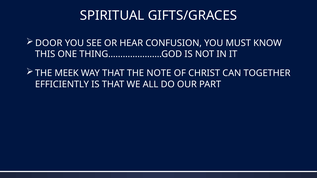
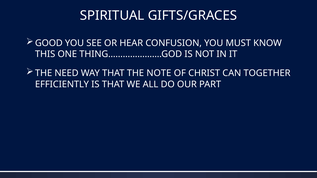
DOOR: DOOR -> GOOD (49, 43)
MEEK: MEEK -> NEED (67, 73)
